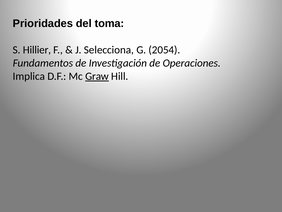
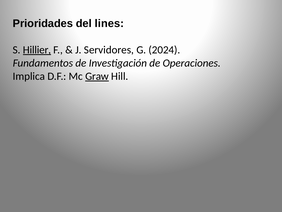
toma: toma -> lines (109, 23)
Hillier underline: none -> present (37, 50)
Selecciona: Selecciona -> Servidores (109, 50)
2054: 2054 -> 2024 (164, 50)
